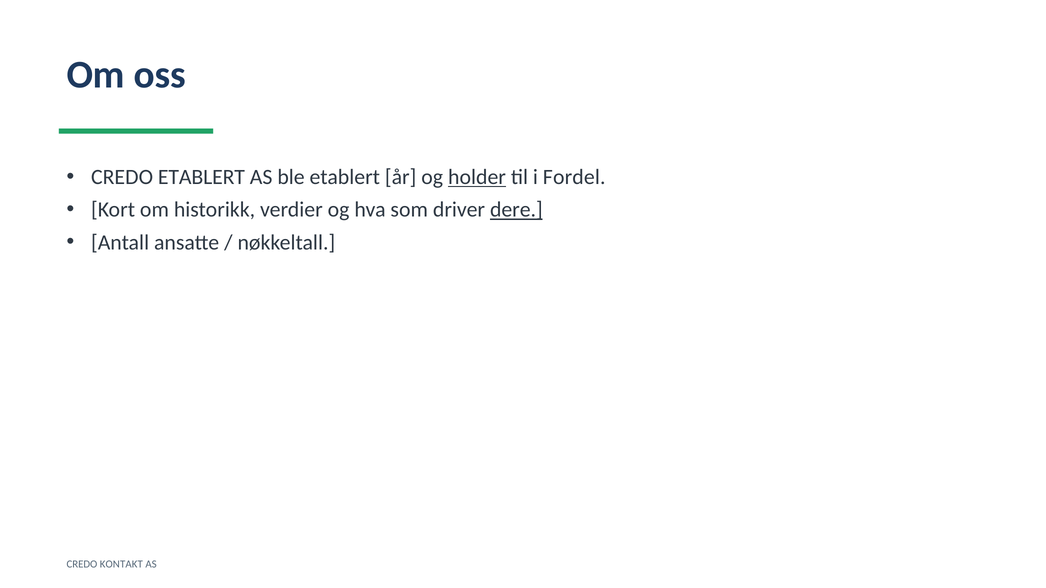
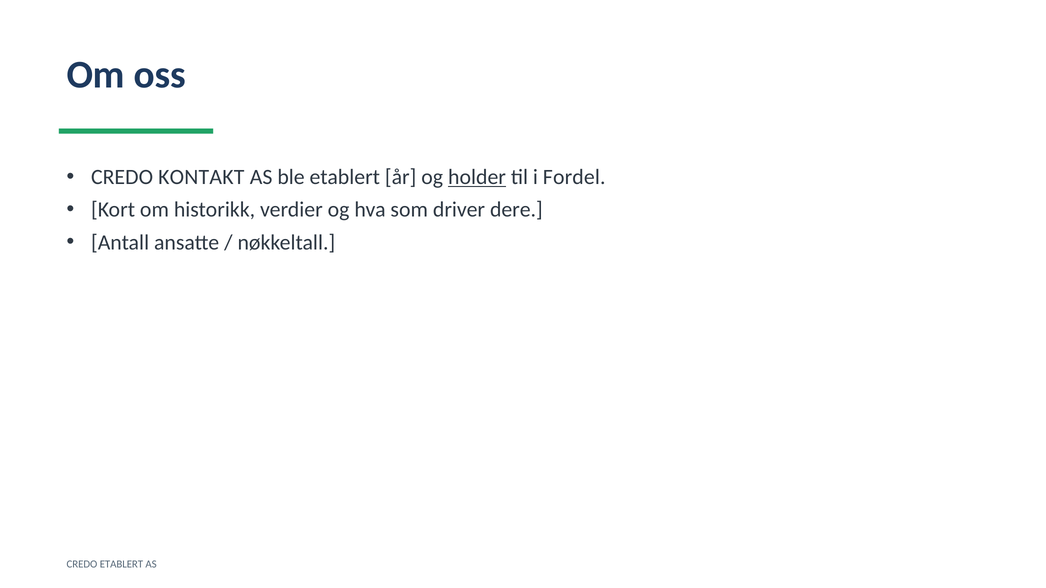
CREDO ETABLERT: ETABLERT -> KONTAKT (201, 177)
dere underline: present -> none (516, 210)
CREDO KONTAKT: KONTAKT -> ETABLERT (121, 565)
